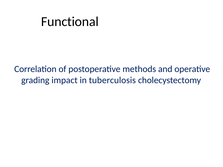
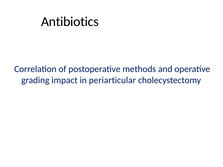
Functional: Functional -> Antibiotics (70, 22)
tuberculosis: tuberculosis -> periarticular (112, 80)
